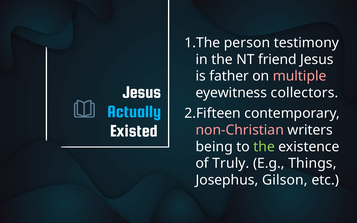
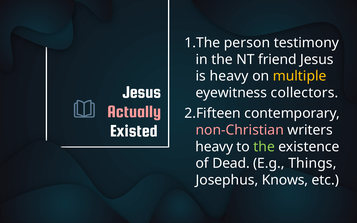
is father: father -> heavy (229, 76)
multiple colour: pink -> yellow (300, 76)
Actually colour: light blue -> pink (134, 111)
being: being -> heavy (214, 147)
Truly: Truly -> Dead (231, 163)
Gilson: Gilson -> Knows (285, 180)
